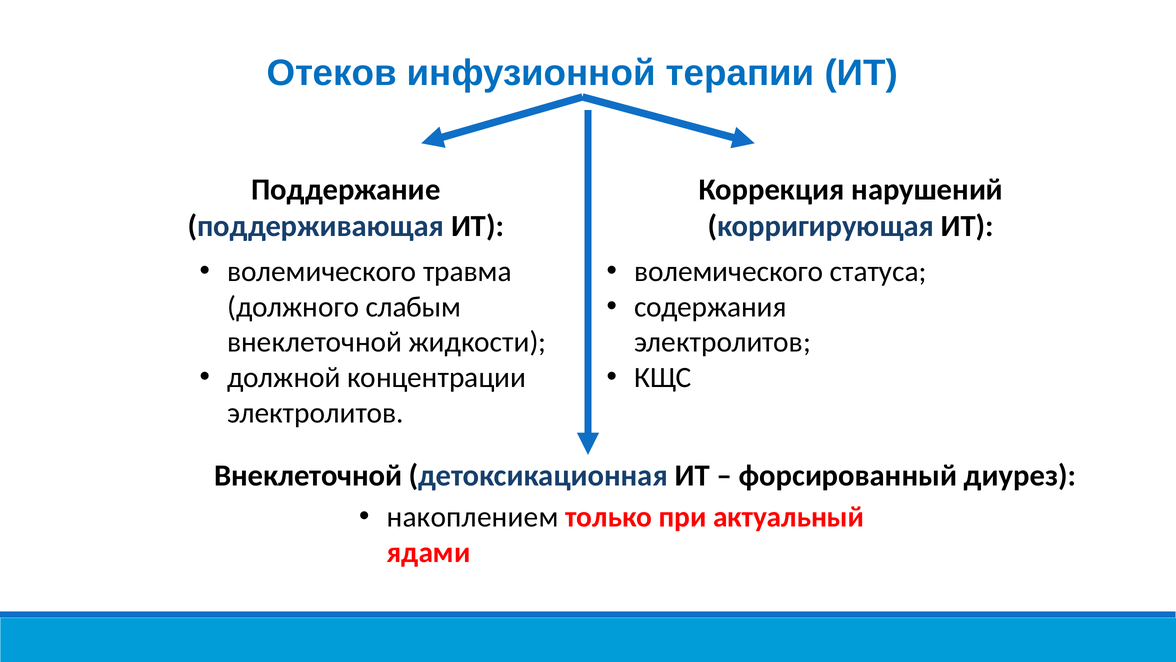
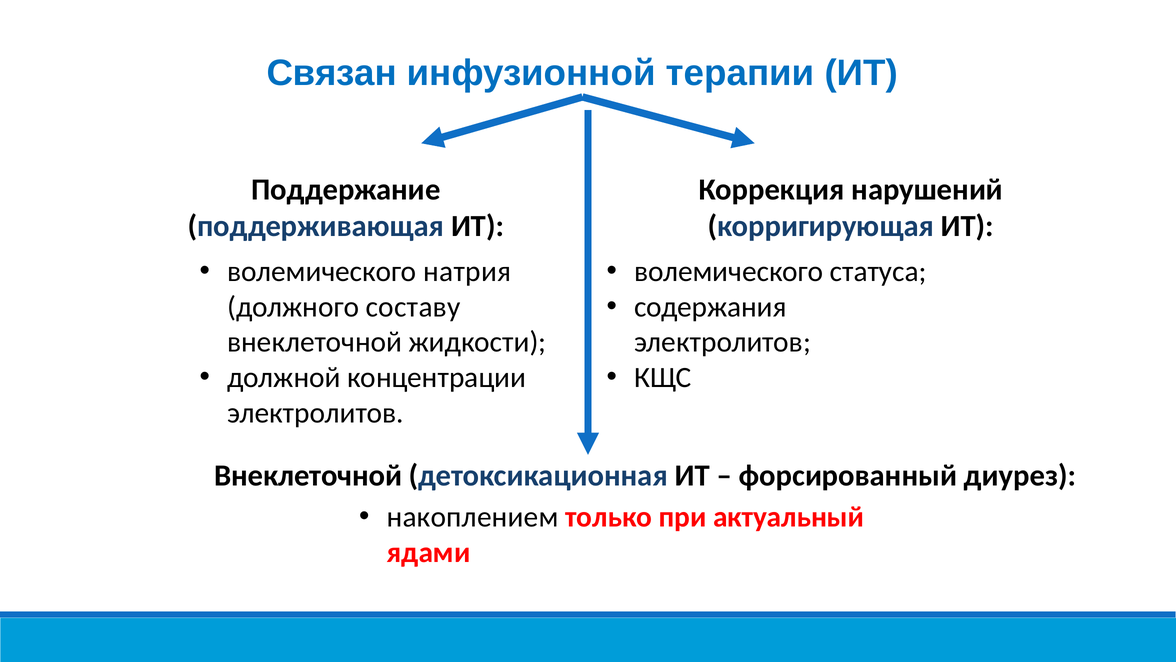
Отеков: Отеков -> Связан (332, 73)
травма: травма -> натрия (467, 271)
слабым: слабым -> составу (413, 307)
